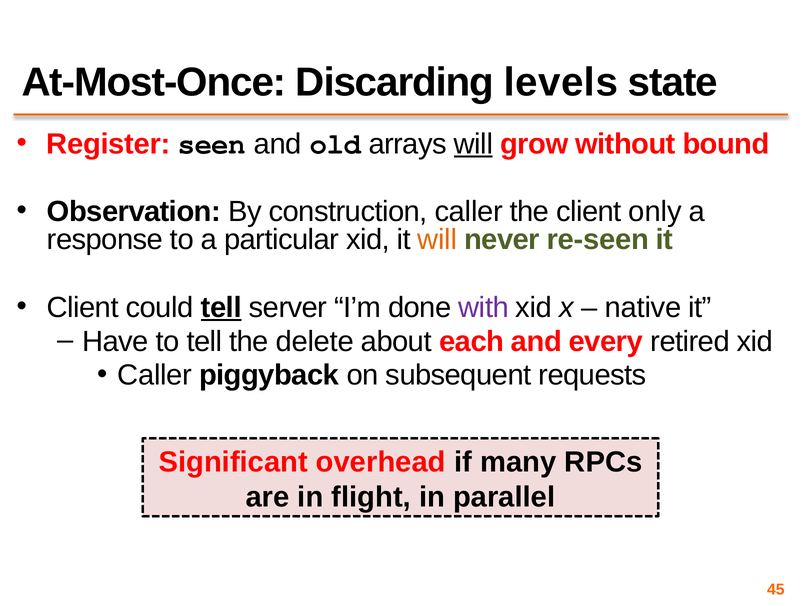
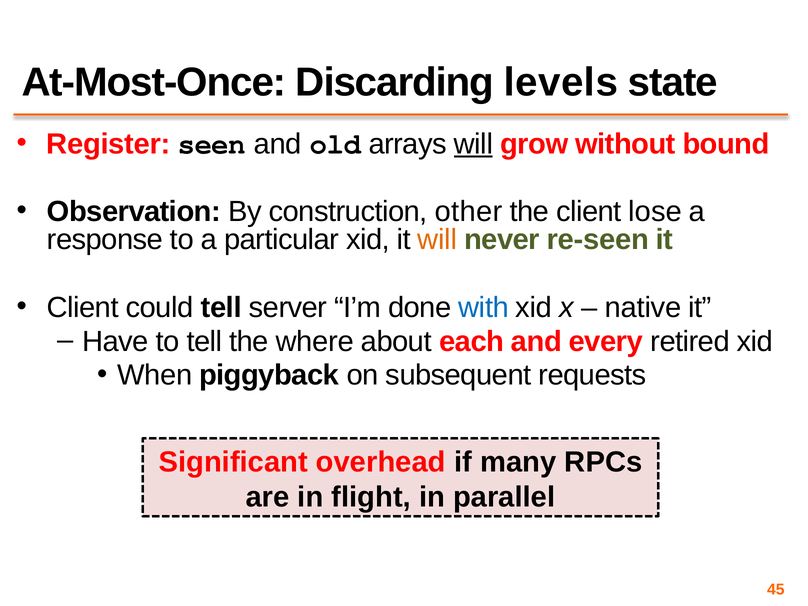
construction caller: caller -> other (468, 212)
only: only -> lose (655, 212)
tell underline: present -> none (221, 308)
with colour: purple -> blue (484, 308)
delete: delete -> where (315, 341)
Caller: Caller -> When (155, 375)
